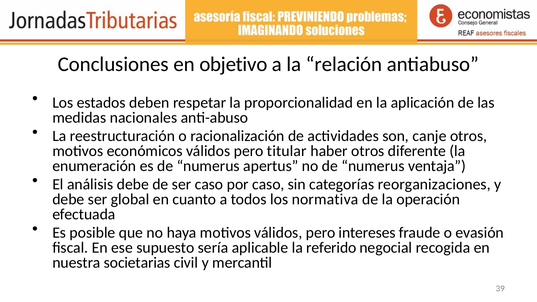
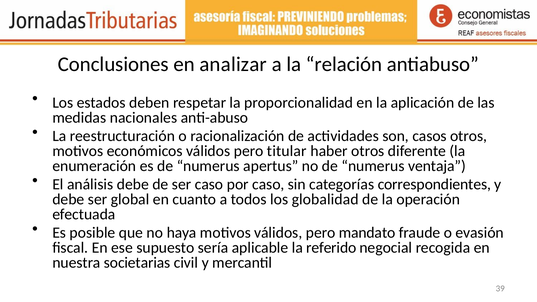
objetivo: objetivo -> analizar (233, 64)
canje: canje -> casos (430, 136)
reorganizaciones: reorganizaciones -> correspondientes (434, 184)
normativa: normativa -> globalidad (325, 199)
intereses: intereses -> mandato (367, 233)
